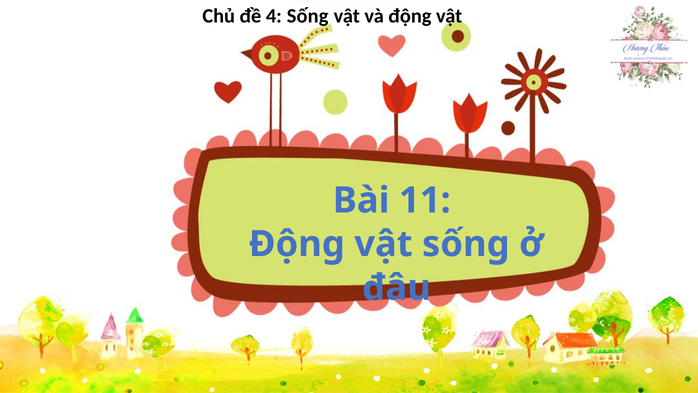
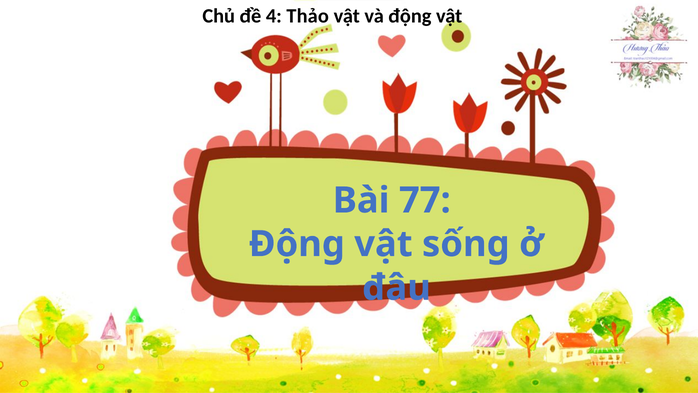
4 Sống: Sống -> Thảo (308, 16)
11: 11 -> 77 (425, 200)
